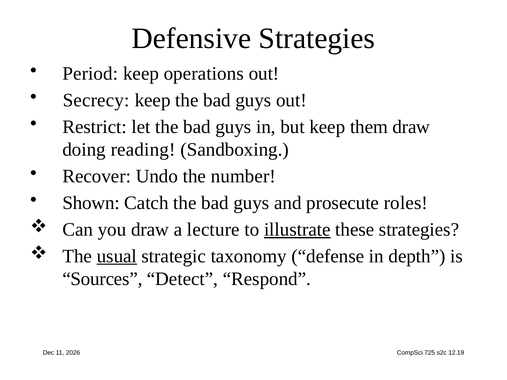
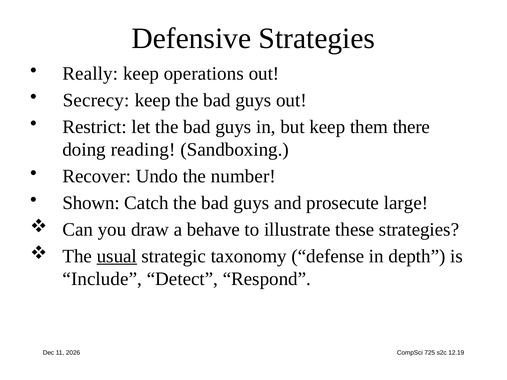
Period: Period -> Really (90, 74)
them draw: draw -> there (411, 127)
roles: roles -> large (406, 203)
lecture: lecture -> behave (213, 230)
illustrate underline: present -> none (297, 230)
Sources: Sources -> Include (102, 279)
